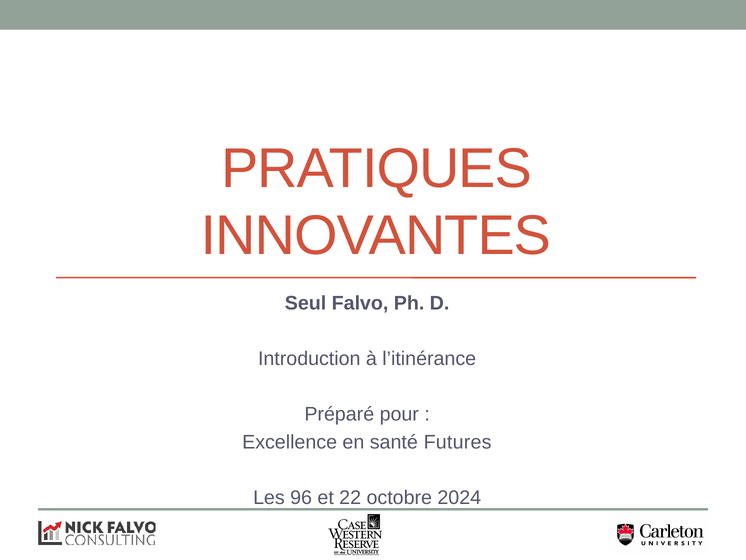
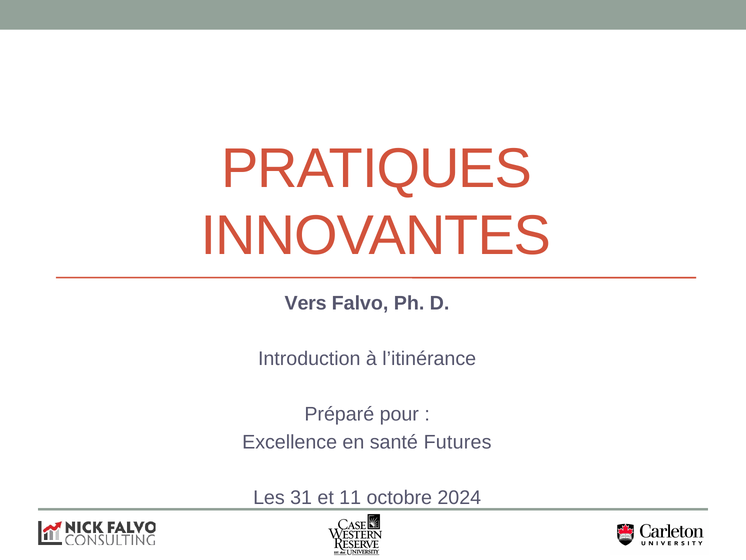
Seul: Seul -> Vers (306, 303)
96: 96 -> 31 (301, 497)
22: 22 -> 11 (350, 497)
